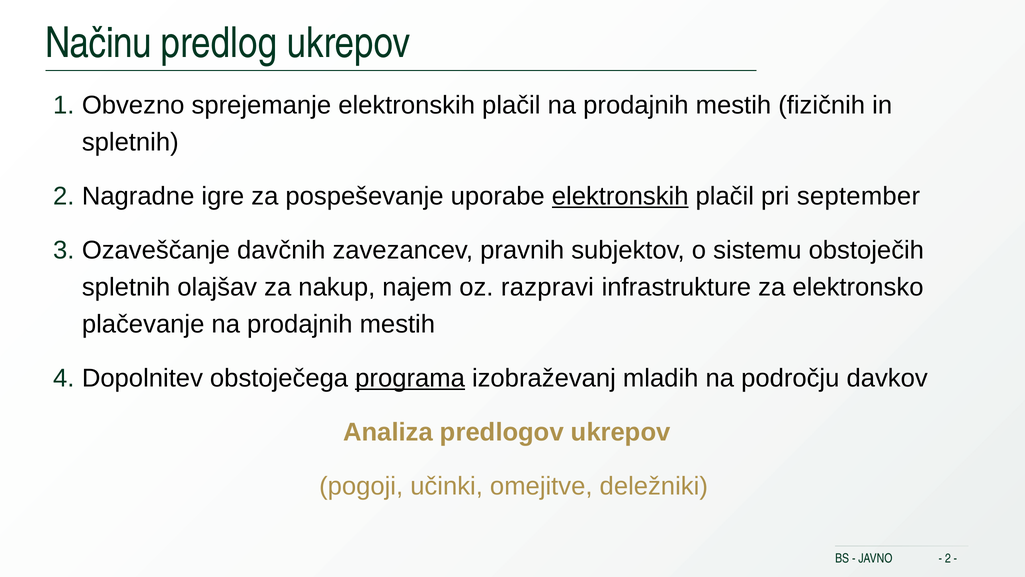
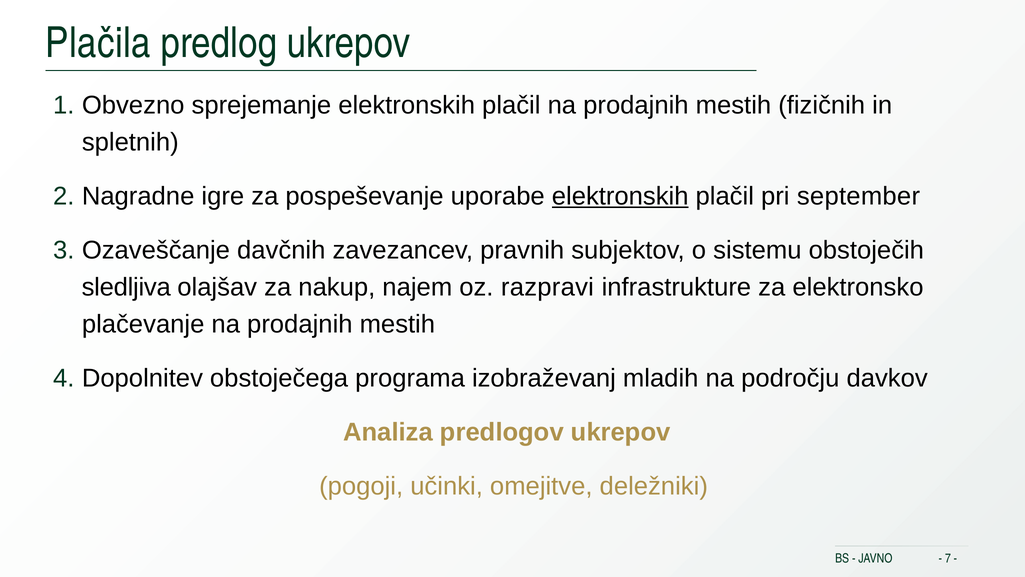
Načinu: Načinu -> Plačila (98, 43)
spletnih: spletnih -> sledljiva (126, 287)
programa underline: present -> none (410, 378)
2: 2 -> 7 (948, 558)
